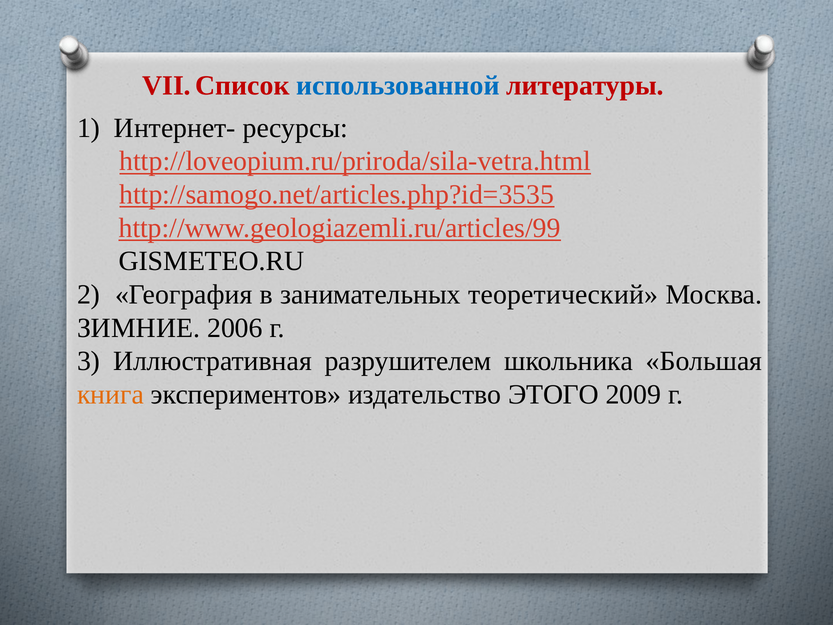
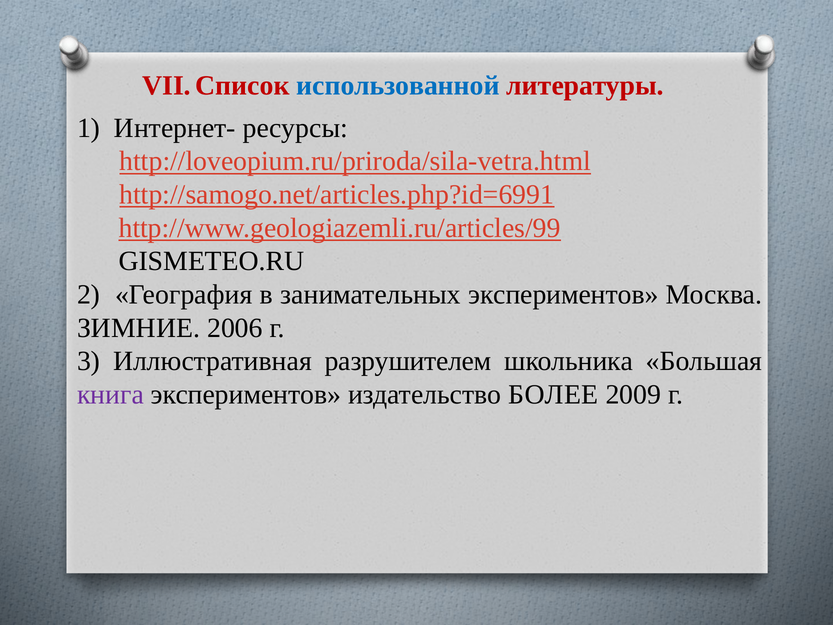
http://samogo.net/articles.php?id=3535: http://samogo.net/articles.php?id=3535 -> http://samogo.net/articles.php?id=6991 (337, 194)
занимательных теоретический: теоретический -> экспериментов (563, 294)
книга colour: orange -> purple (110, 394)
ЭТОГО: ЭТОГО -> БОЛЕЕ (553, 394)
